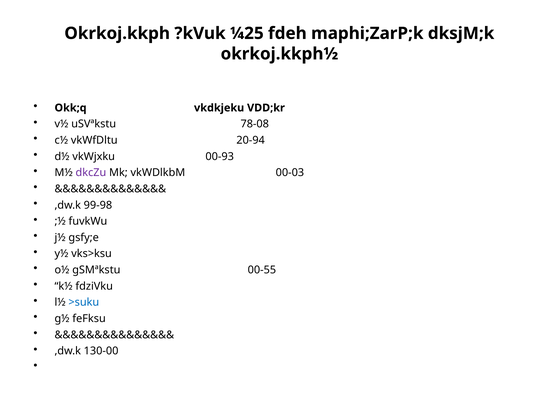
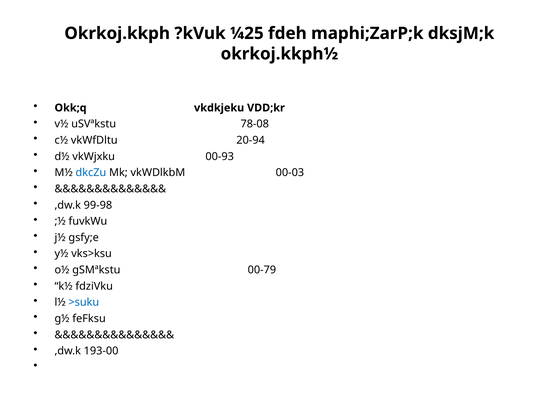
dkcZu colour: purple -> blue (91, 173)
00-55: 00-55 -> 00-79 (262, 270)
130-00: 130-00 -> 193-00 (101, 351)
